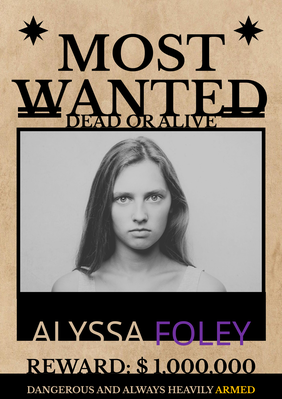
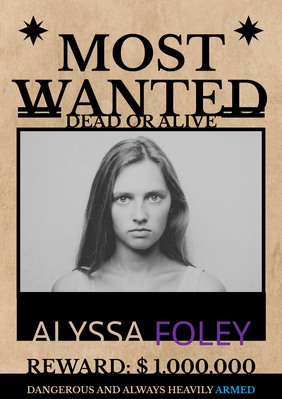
ARMED colour: yellow -> light blue (235, 390)
